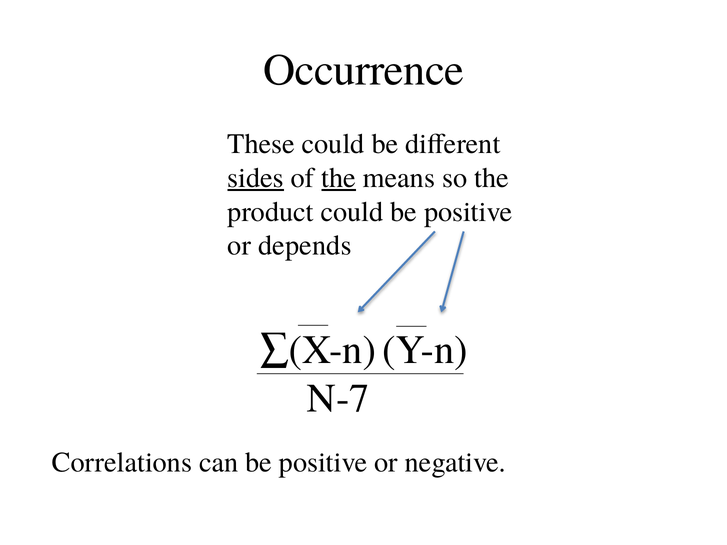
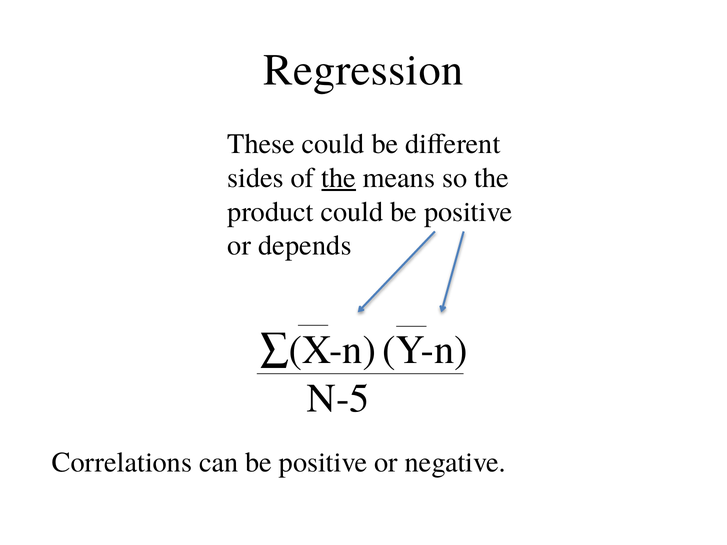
Occurrence: Occurrence -> Regression (363, 70)
sides underline: present -> none (256, 178)
N-7: N-7 -> N-5 (338, 398)
